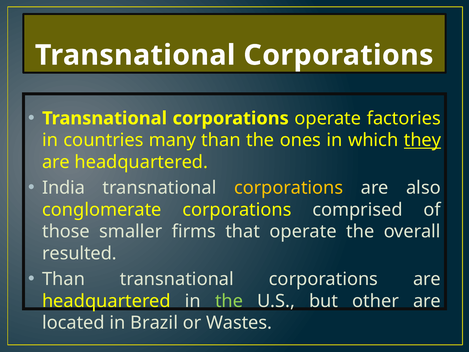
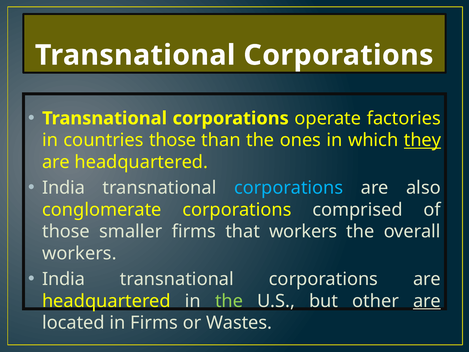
countries many: many -> those (173, 140)
corporations colour: yellow -> light blue (289, 188)
that operate: operate -> workers (303, 231)
resulted: resulted -> workers (79, 253)
Than: Than -> India (64, 279)
are underline: none -> present (427, 301)
in Brazil: Brazil -> Firms (154, 323)
